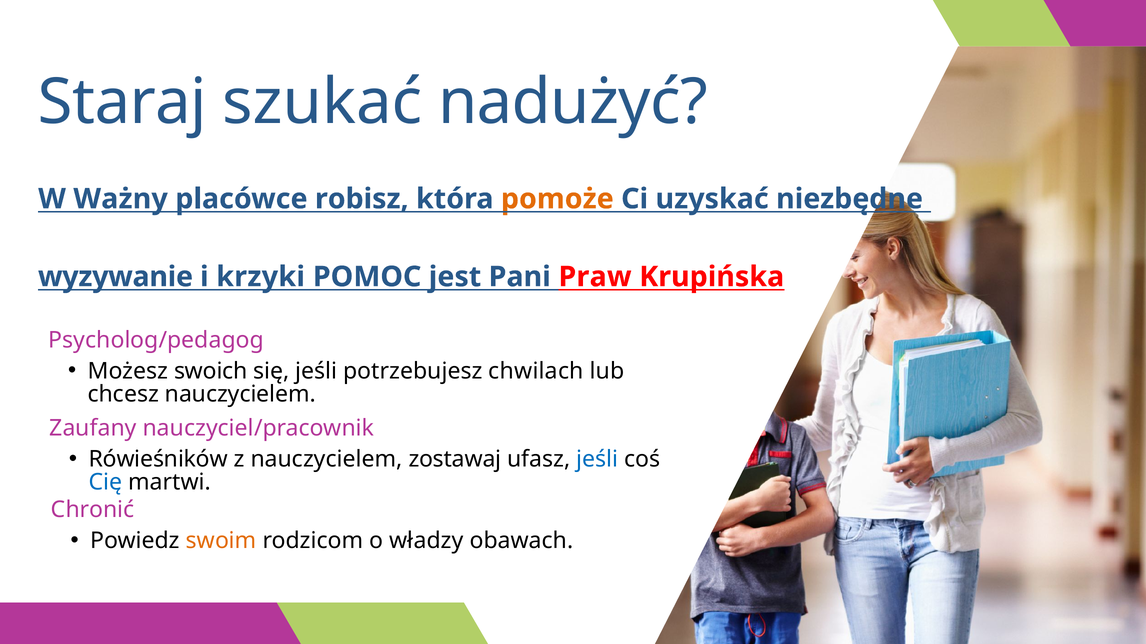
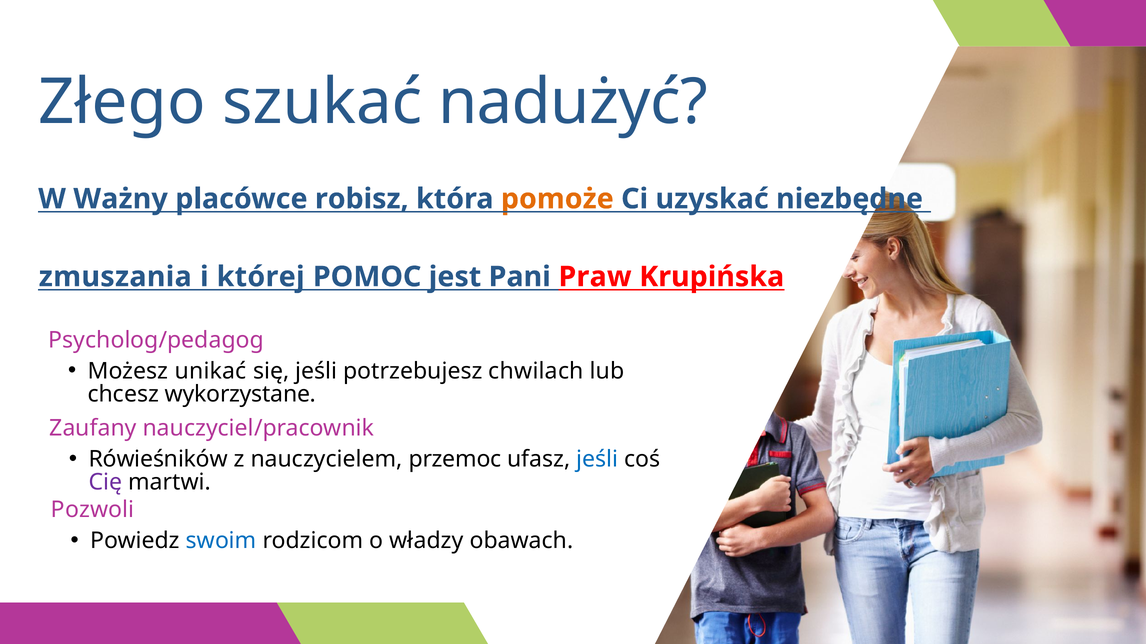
Staraj: Staraj -> Złego (122, 103)
wyzywanie: wyzywanie -> zmuszania (115, 277)
krzyki: krzyki -> której (261, 277)
swoich: swoich -> unikać (211, 371)
chcesz nauczycielem: nauczycielem -> wykorzystane (240, 394)
zostawaj: zostawaj -> przemoc (455, 460)
Cię colour: blue -> purple (105, 483)
Chronić: Chronić -> Pozwoli (93, 510)
swoim colour: orange -> blue (221, 541)
